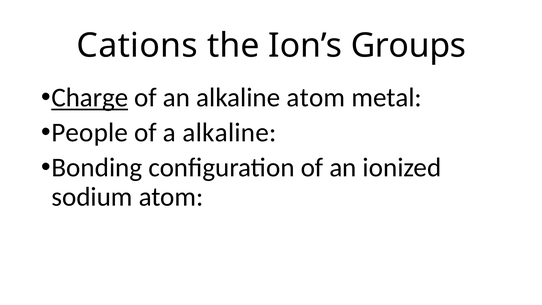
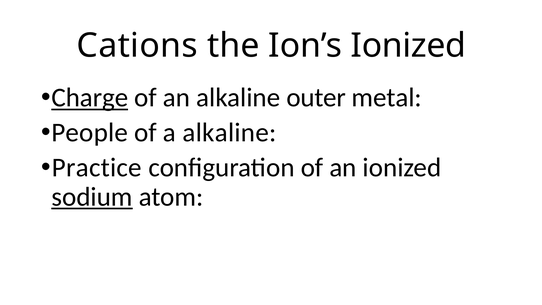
Ion’s Groups: Groups -> Ionized (408, 45)
alkaline atom: atom -> outer (316, 98)
Bonding: Bonding -> Practice (97, 168)
sodium underline: none -> present (92, 197)
